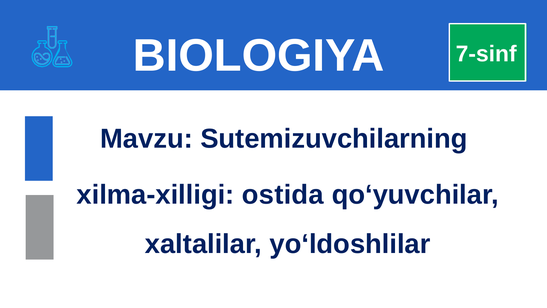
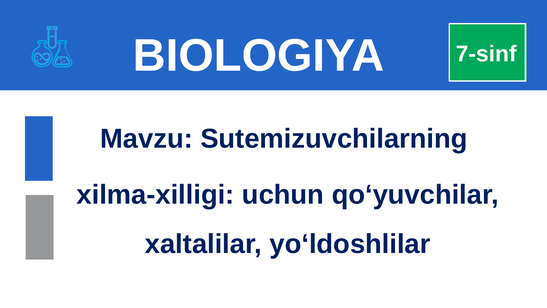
ostida: ostida -> uchun (283, 195)
